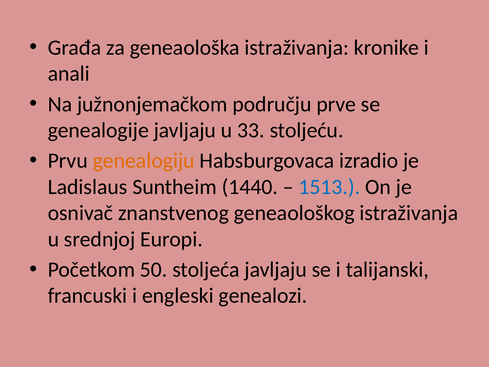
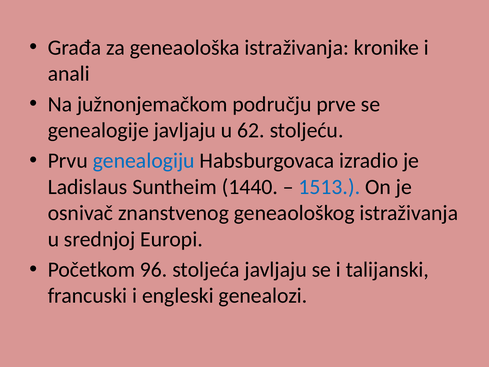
33: 33 -> 62 (251, 130)
genealogiju colour: orange -> blue (144, 161)
50: 50 -> 96 (154, 269)
